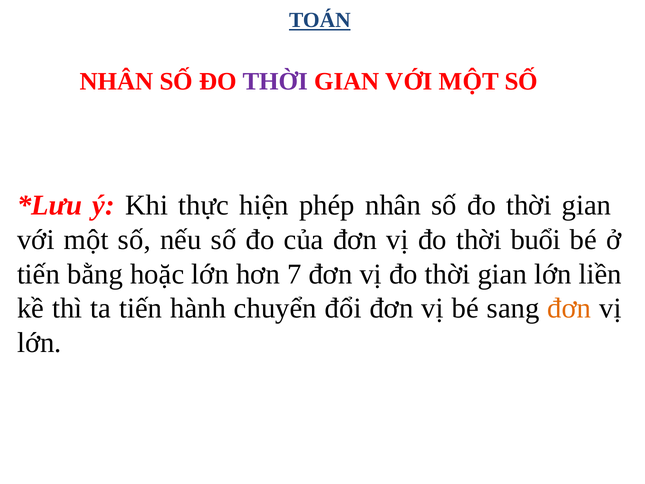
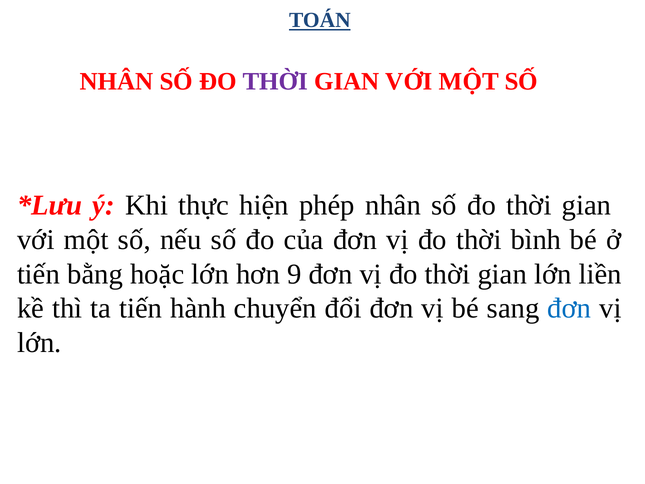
buổi: buổi -> bình (536, 240)
7: 7 -> 9 (294, 274)
đơn colour: orange -> blue (569, 308)
